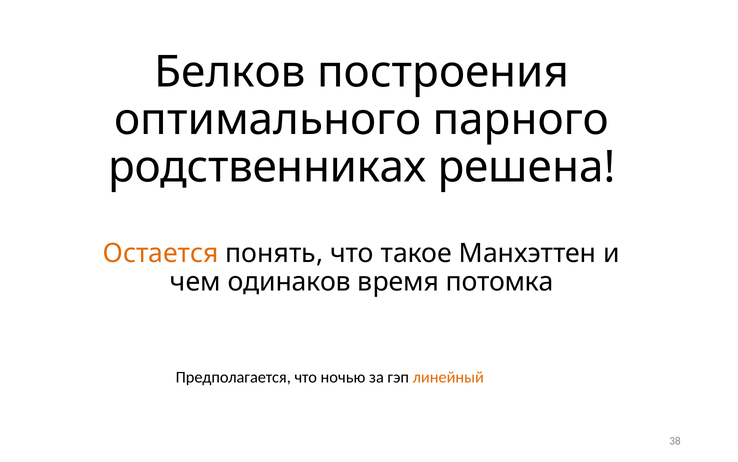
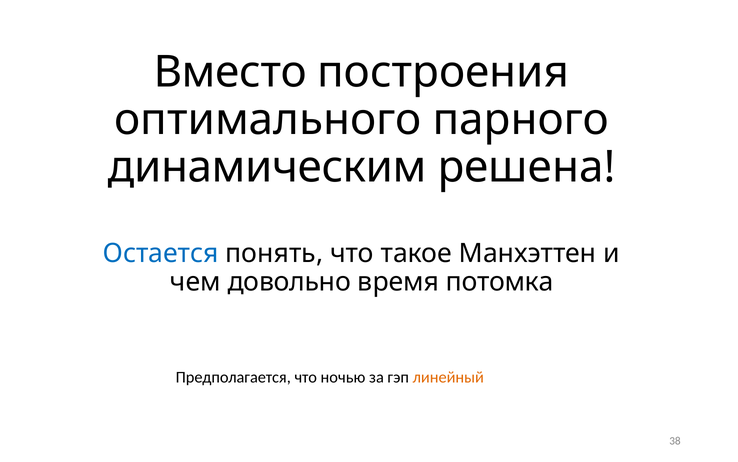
Белков: Белков -> Вместо (230, 72)
родственниках: родственниках -> динамическим (267, 167)
Остается colour: orange -> blue (161, 253)
одинаков: одинаков -> довольно (289, 282)
